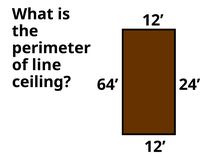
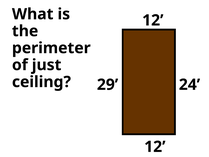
line: line -> just (47, 65)
64: 64 -> 29 (108, 85)
